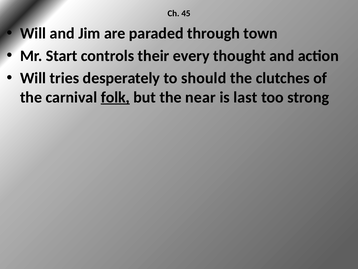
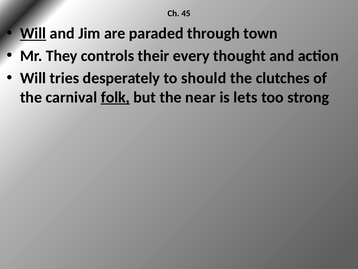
Will underline: none -> present (33, 33)
Start: Start -> They (62, 56)
last: last -> lets (245, 97)
